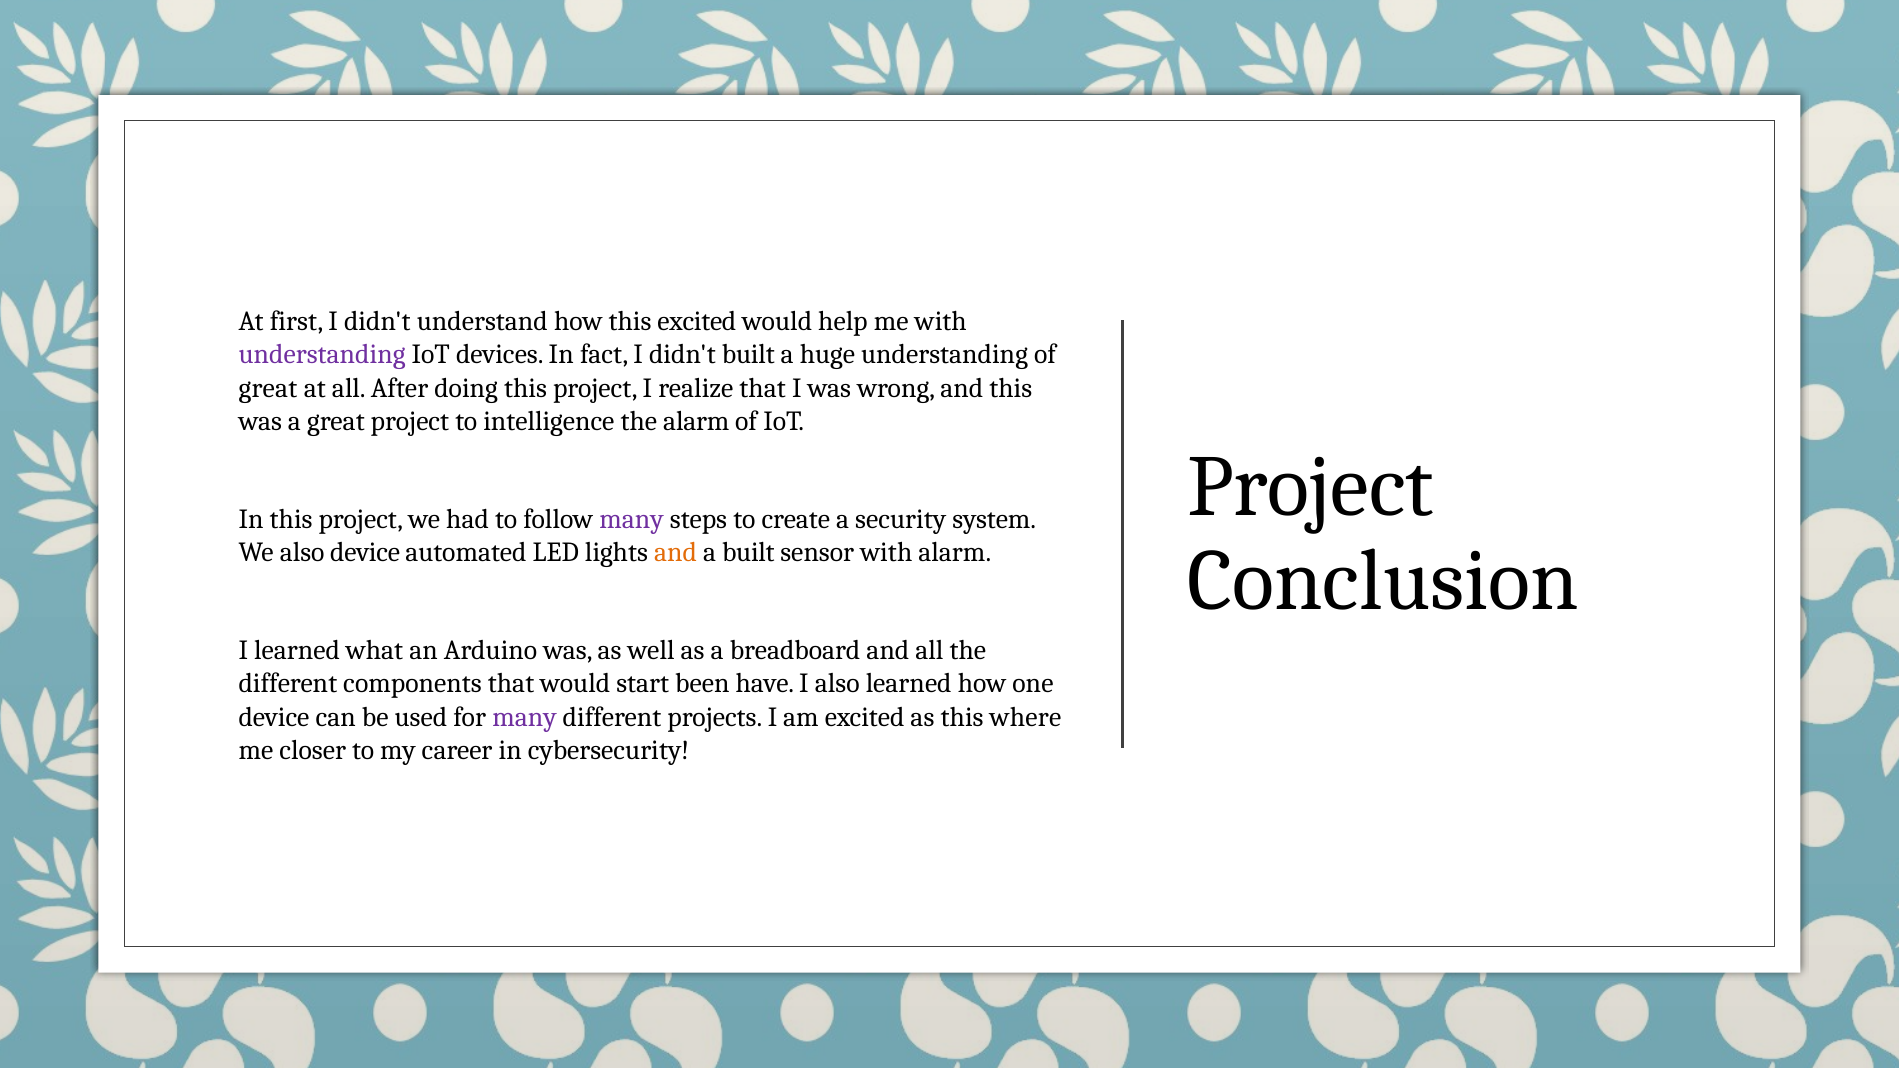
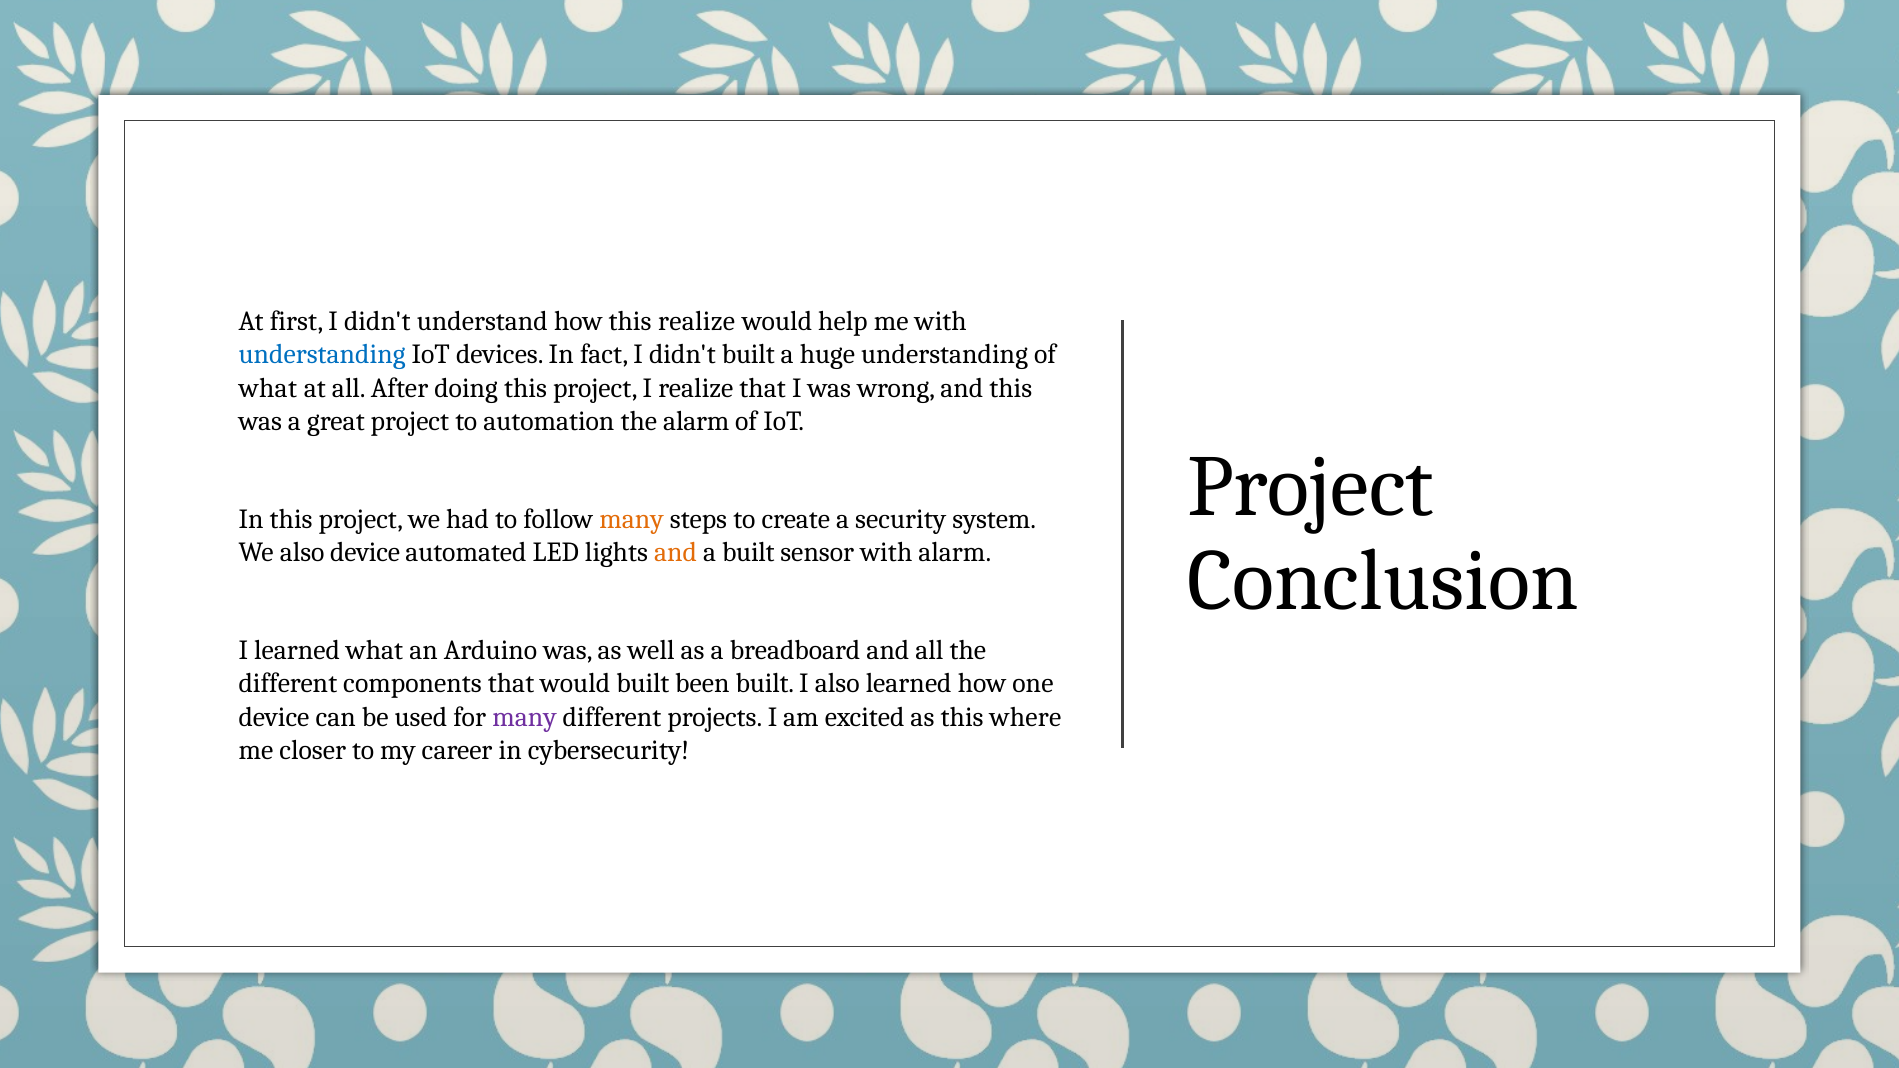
this excited: excited -> realize (697, 321)
understanding colour: purple -> blue (322, 355)
great: great -> what (268, 388)
intelligence: intelligence -> automation (549, 421)
many colour: purple -> orange (632, 519)
would start: start -> built (643, 684)
been have: have -> built (765, 684)
